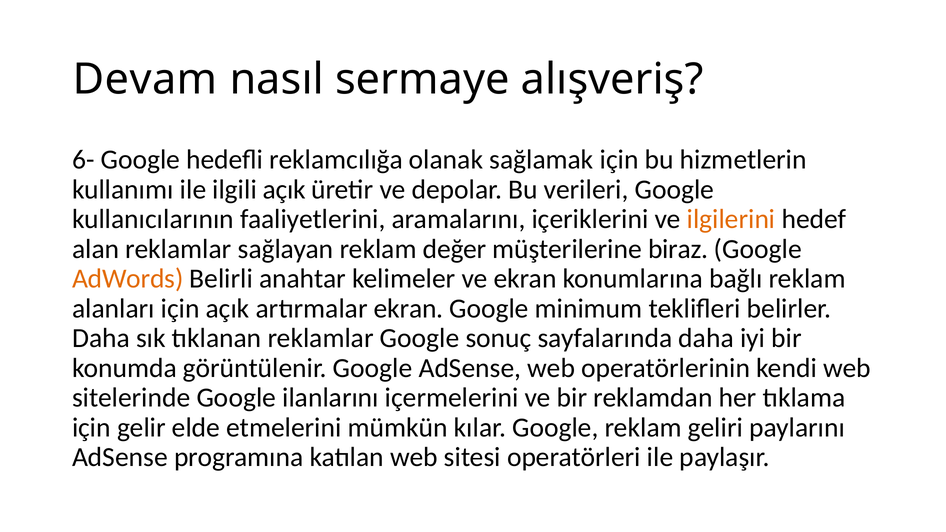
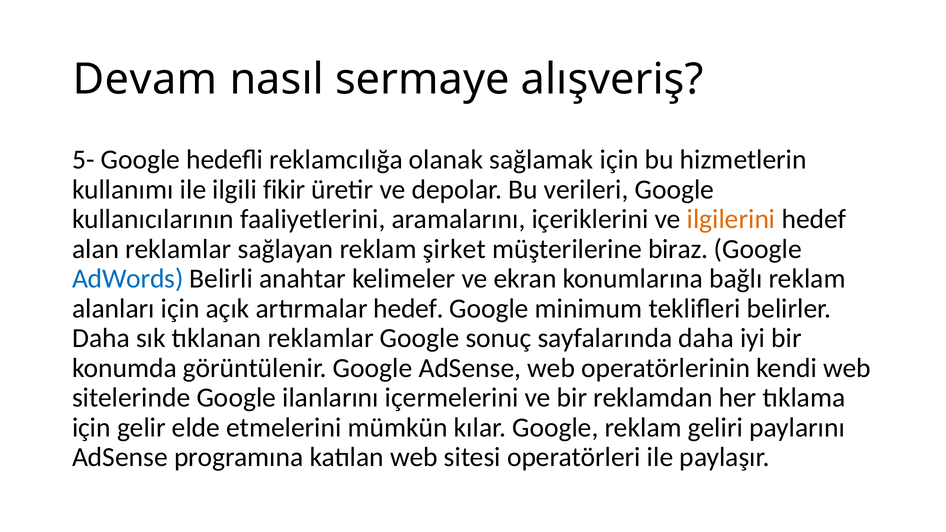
6-: 6- -> 5- (83, 160)
ilgili açık: açık -> fikir (284, 190)
değer: değer -> şirket (454, 249)
AdWords colour: orange -> blue (128, 279)
artırmalar ekran: ekran -> hedef (409, 309)
